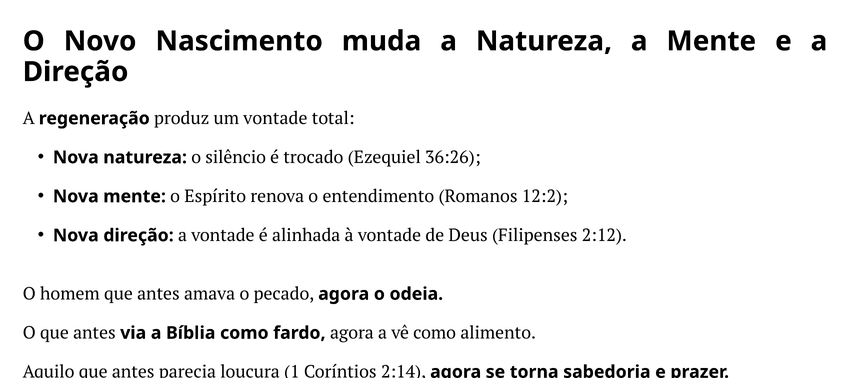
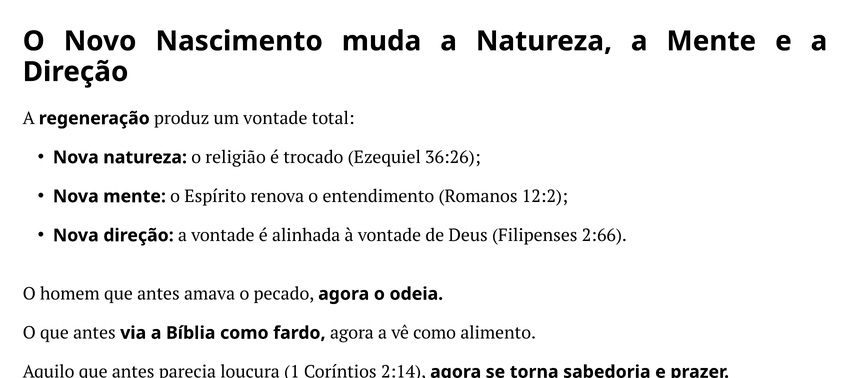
silêncio: silêncio -> religião (236, 158)
2:12: 2:12 -> 2:66 (604, 236)
